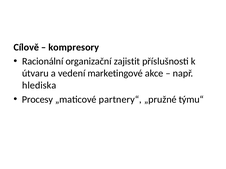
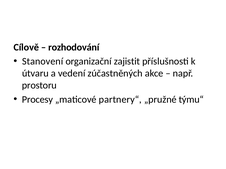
kompresory: kompresory -> rozhodování (74, 47)
Racionální: Racionální -> Stanovení (43, 61)
marketingové: marketingové -> zúčastněných (115, 74)
hlediska: hlediska -> prostoru (39, 86)
